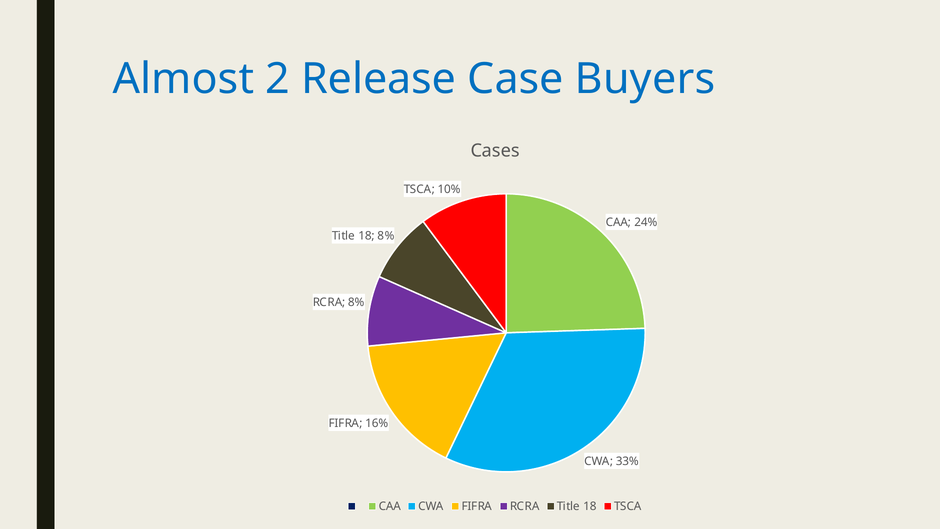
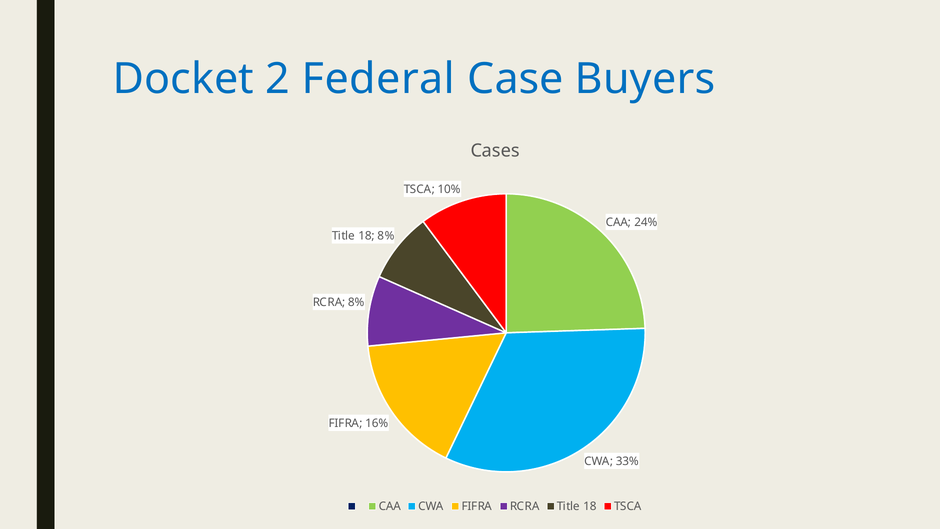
Almost: Almost -> Docket (183, 79)
Release: Release -> Federal (378, 79)
